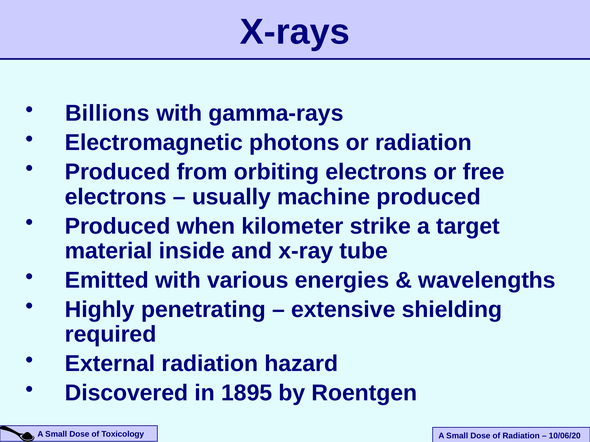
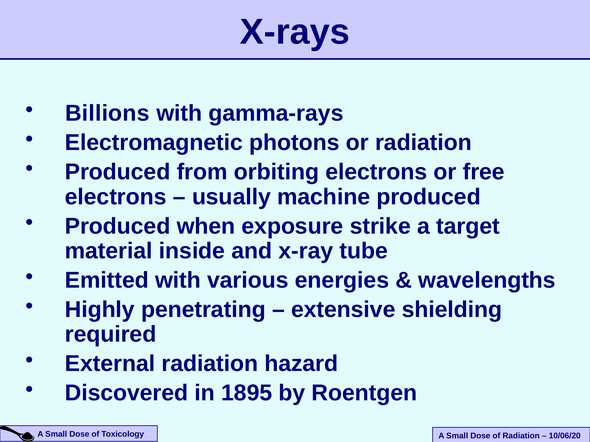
kilometer: kilometer -> exposure (292, 226)
